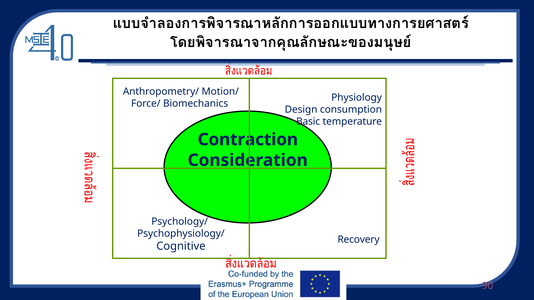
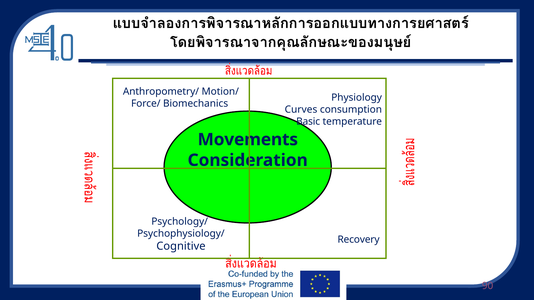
Design: Design -> Curves (301, 110)
Contraction: Contraction -> Movements (248, 140)
